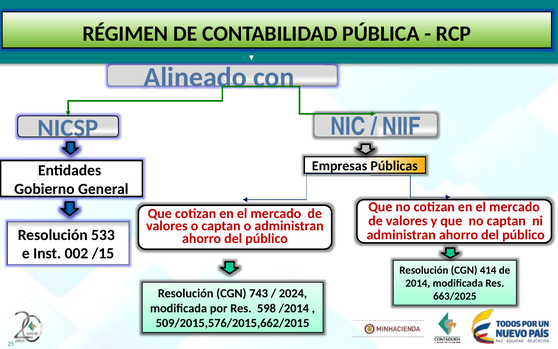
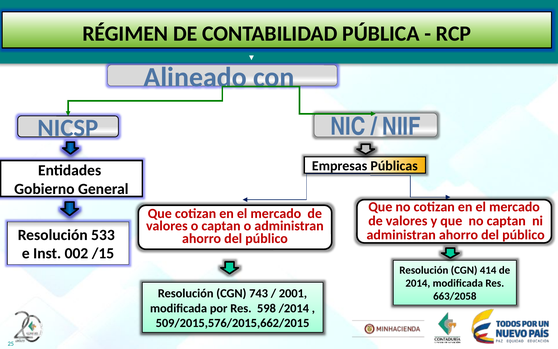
2024: 2024 -> 2001 (293, 293)
663/2025: 663/2025 -> 663/2058 (455, 296)
